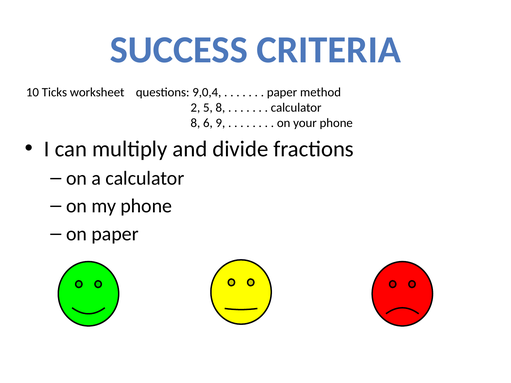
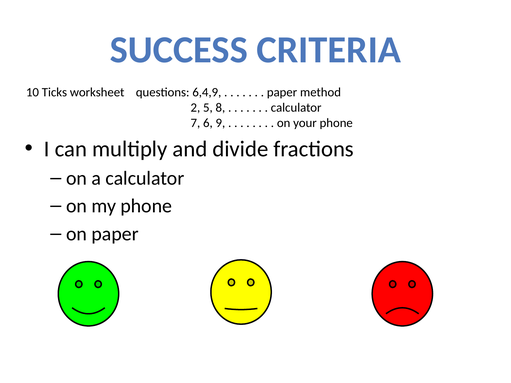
9,0,4: 9,0,4 -> 6,4,9 (207, 92)
8: 8 -> 7 (195, 123)
